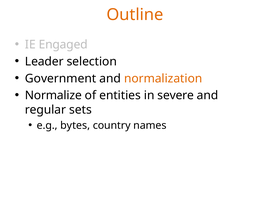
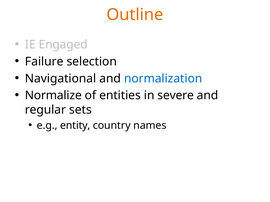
Leader: Leader -> Failure (44, 62)
Government: Government -> Navigational (61, 79)
normalization colour: orange -> blue (163, 79)
bytes: bytes -> entity (75, 126)
